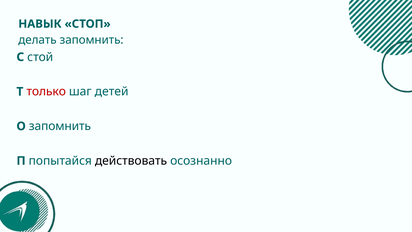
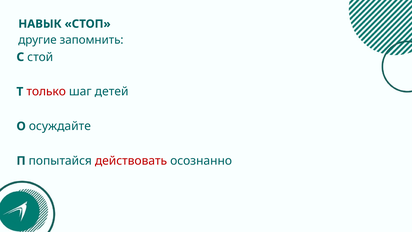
делать: делать -> другие (37, 40)
О запомнить: запомнить -> осуждайте (60, 126)
действовать colour: black -> red (131, 161)
